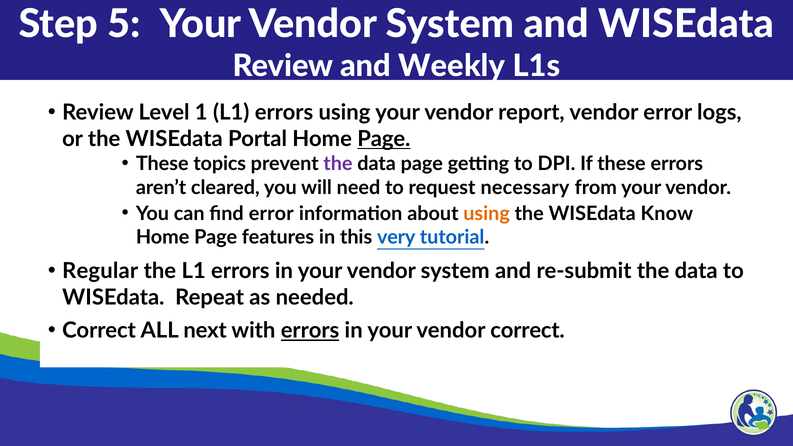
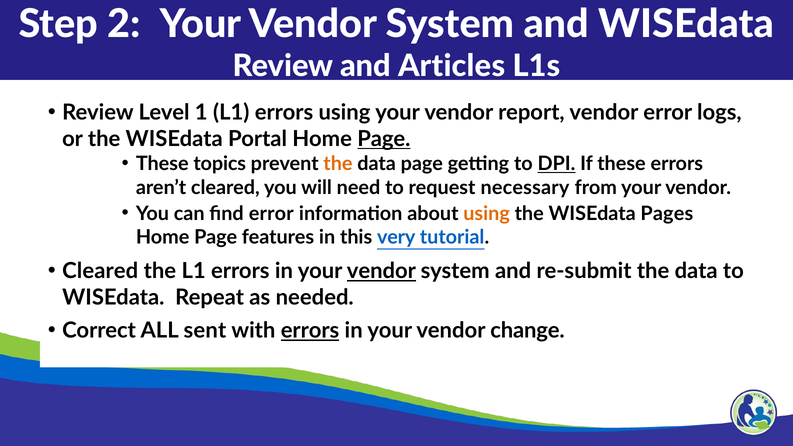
5: 5 -> 2 (124, 24)
Weekly: Weekly -> Articles (452, 66)
the colour: purple -> orange (338, 164)
DPI underline: none -> present (556, 164)
Know: Know -> Pages (667, 214)
Regular: Regular -> Cleared (100, 271)
vendor underline: none -> present (381, 271)
next: next -> sent (205, 331)
vendor correct: correct -> change (528, 331)
